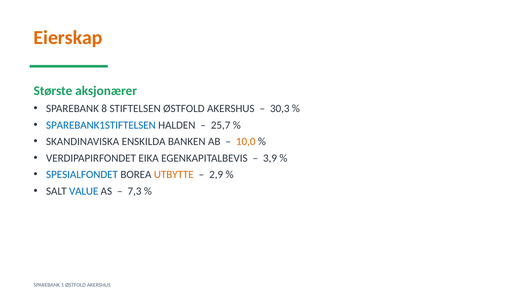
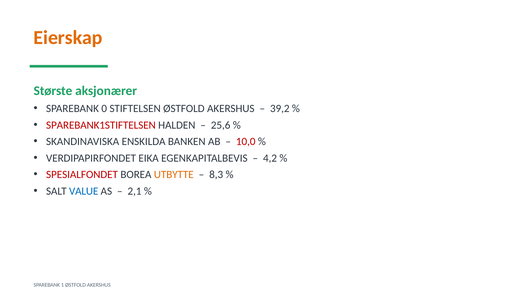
8: 8 -> 0 (104, 109)
30,3: 30,3 -> 39,2 (280, 109)
SPAREBANK1STIFTELSEN colour: blue -> red (101, 125)
25,7: 25,7 -> 25,6 (221, 125)
10,0 colour: orange -> red (246, 142)
3,9: 3,9 -> 4,2 (270, 158)
SPESIALFONDET colour: blue -> red (82, 175)
2,9: 2,9 -> 8,3 (216, 175)
7,3: 7,3 -> 2,1 (135, 191)
